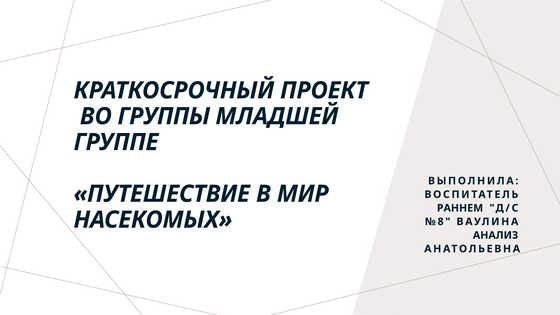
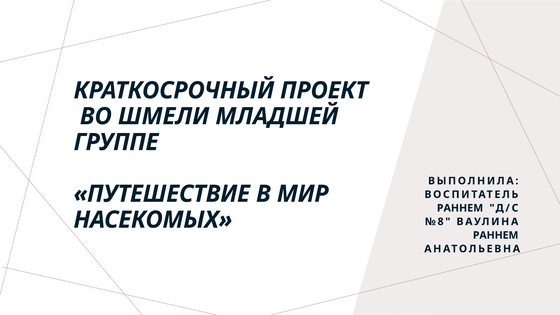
ГРУППЫ: ГРУППЫ -> ШМЕЛИ (163, 116)
АНАЛИЗ: АНАЛИЗ -> РАННЕМ (496, 235)
